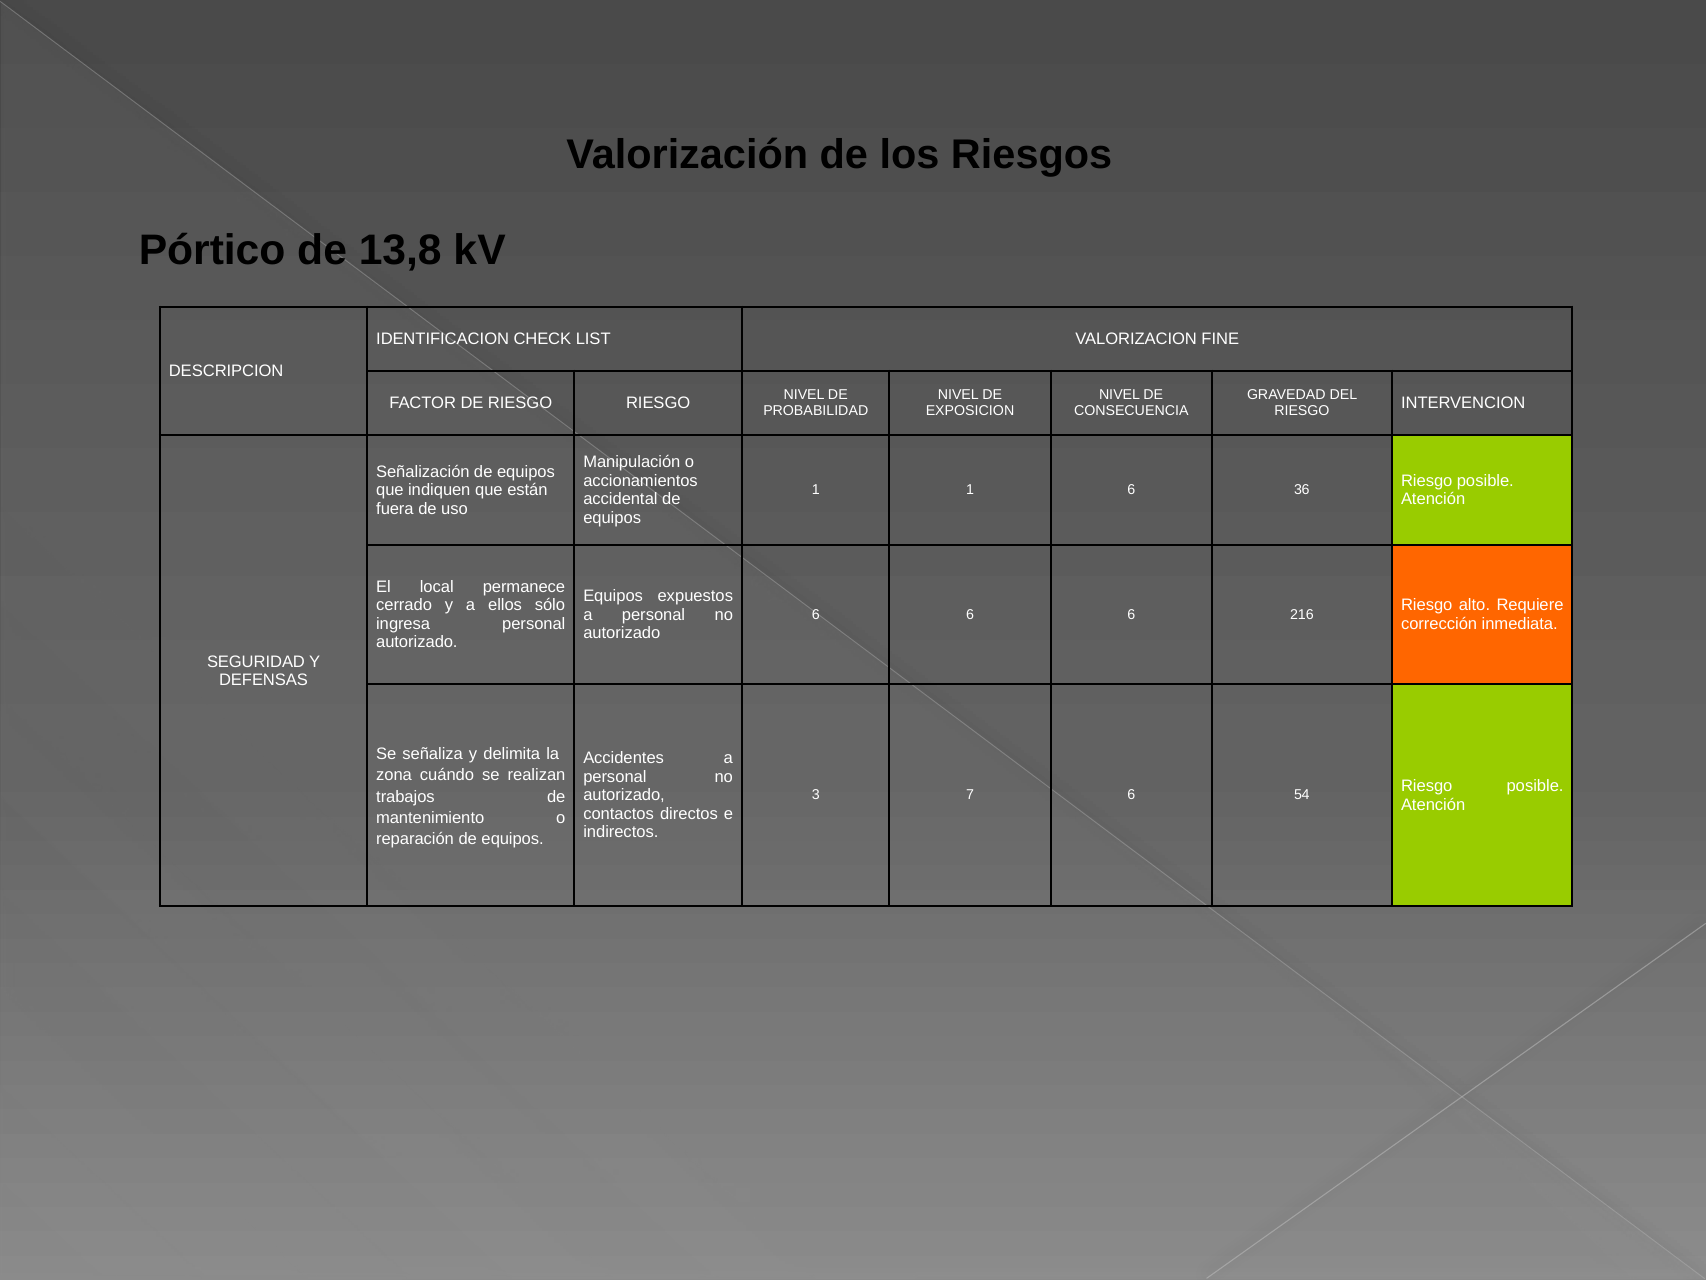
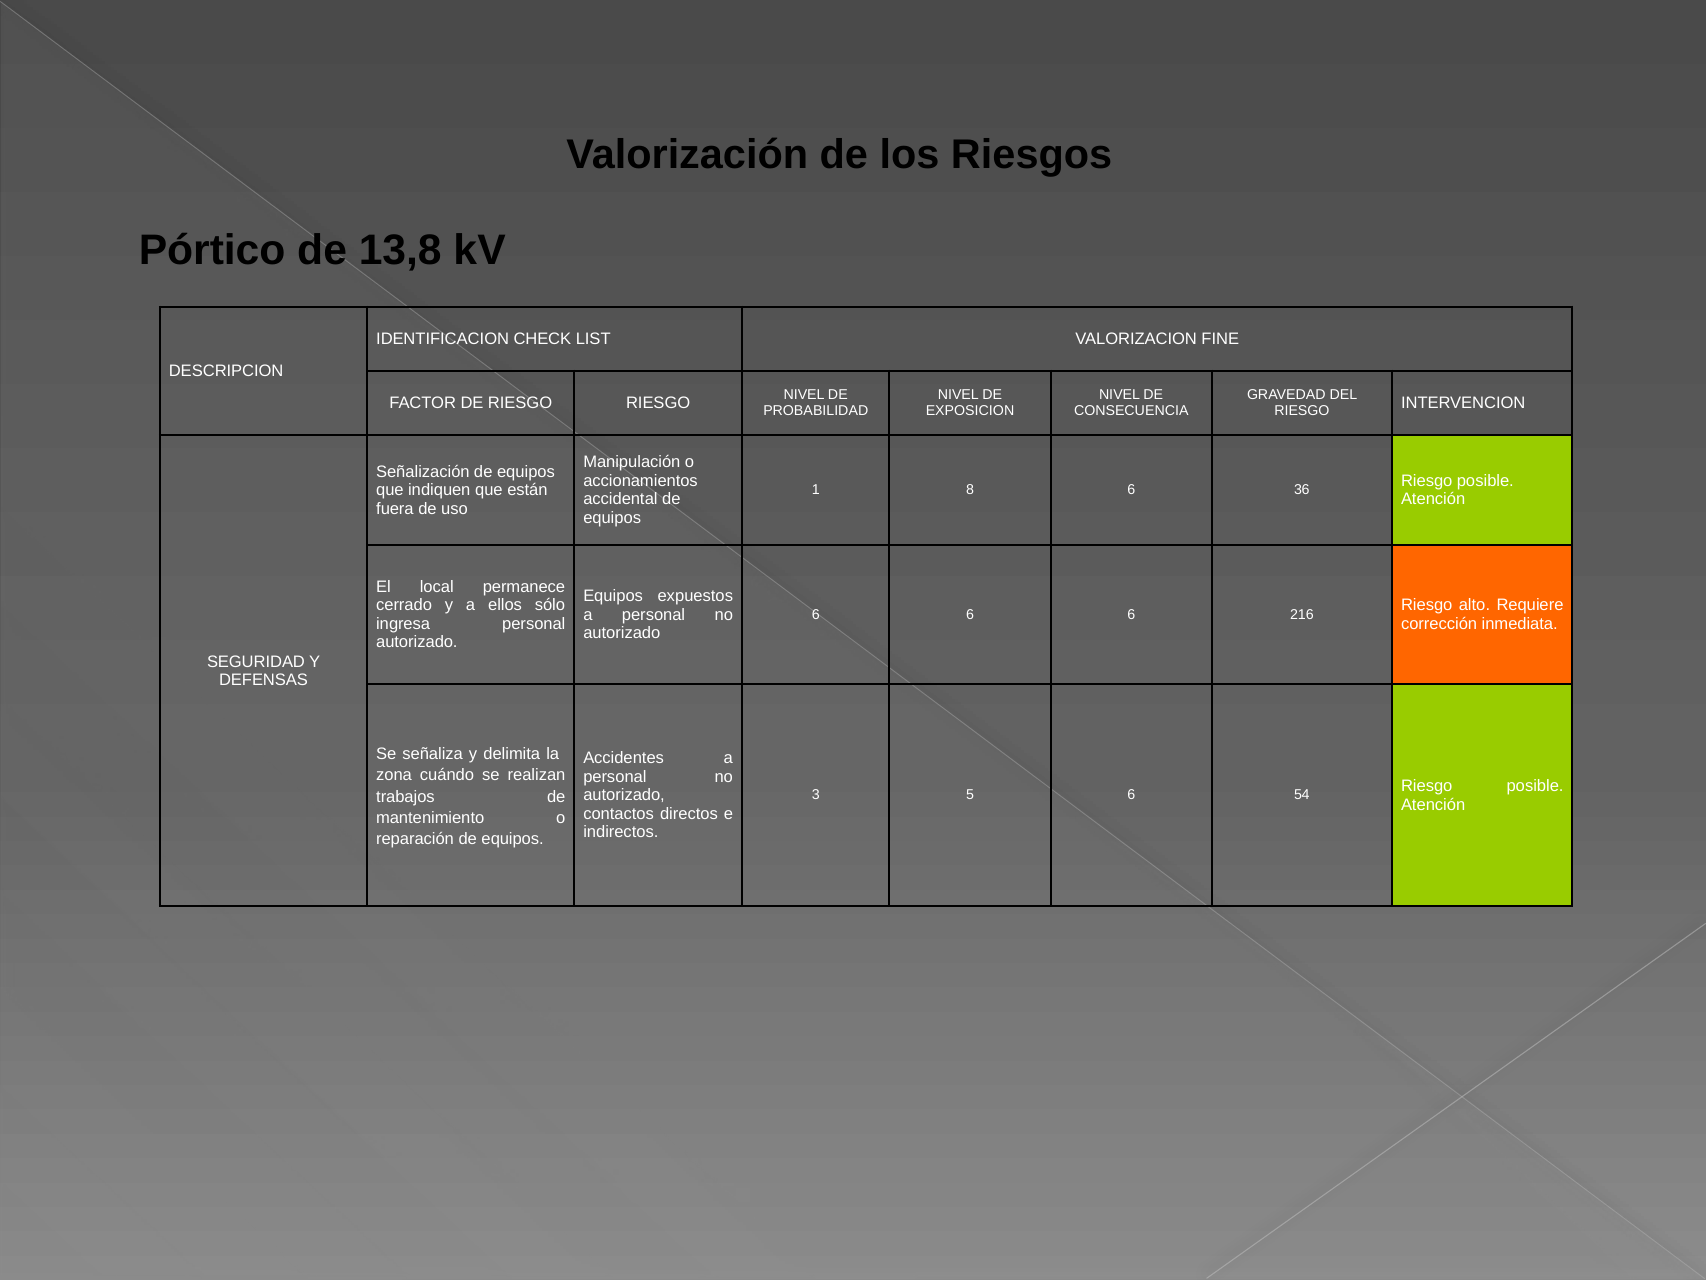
1 1: 1 -> 8 (970, 490)
7: 7 -> 5 (970, 795)
